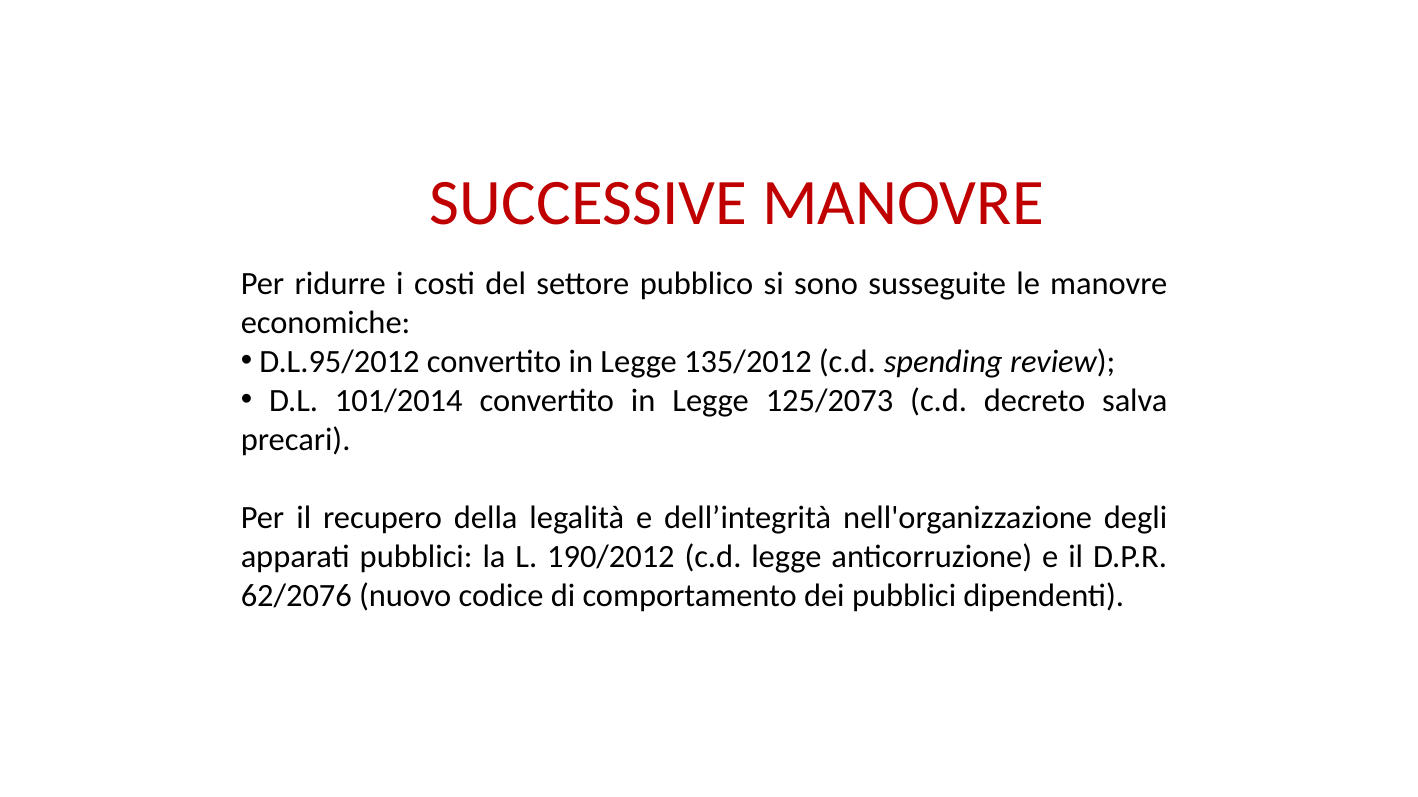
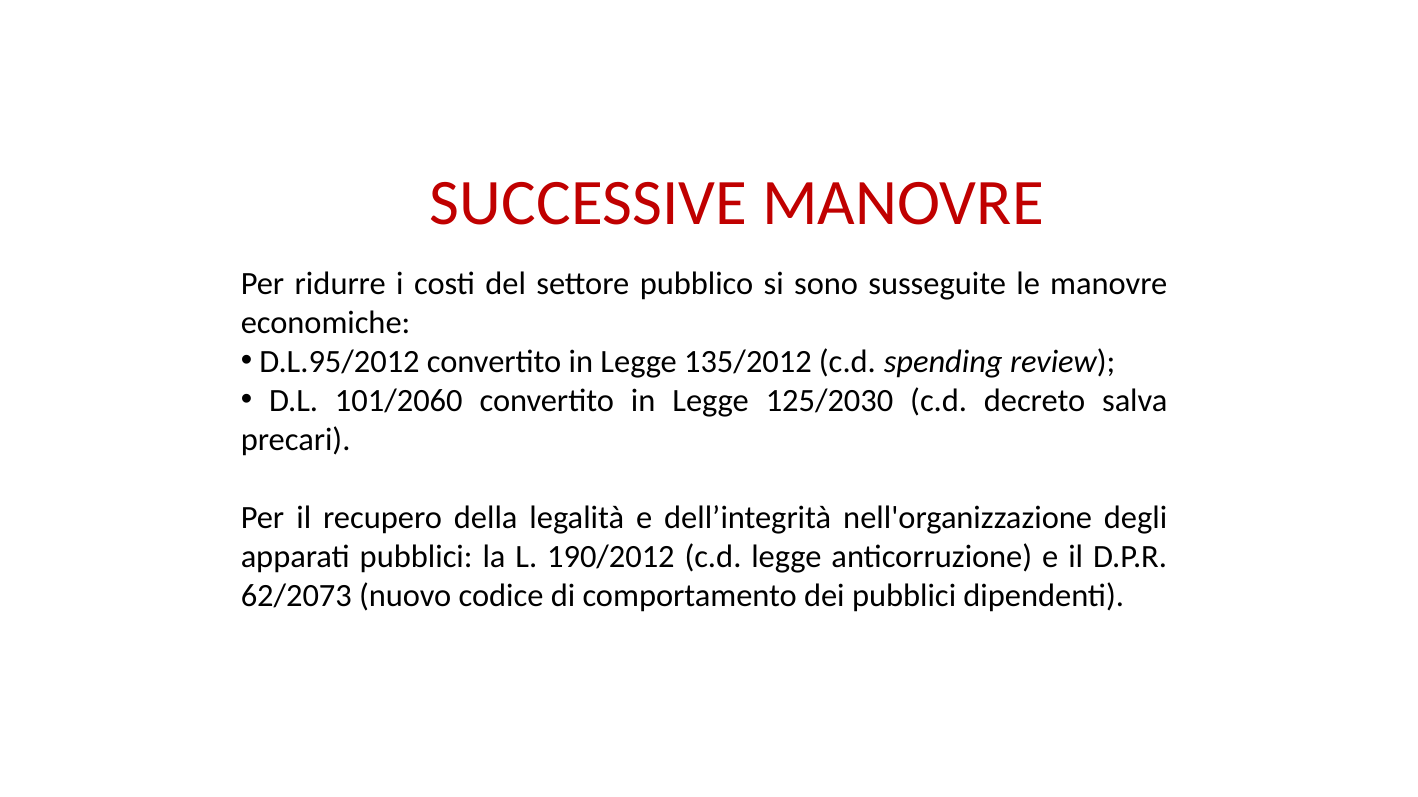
101/2014: 101/2014 -> 101/2060 (399, 401)
125/2073: 125/2073 -> 125/2030 (830, 401)
62/2076: 62/2076 -> 62/2073 (296, 596)
